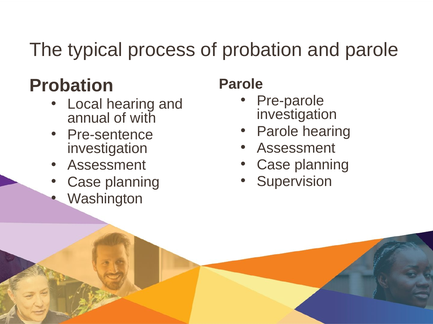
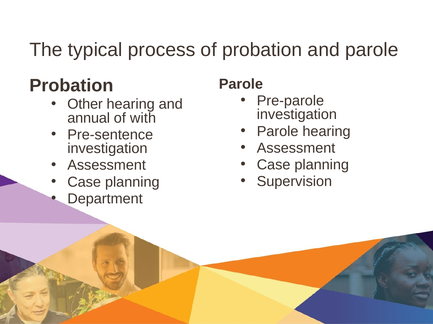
Local: Local -> Other (85, 104)
Washington: Washington -> Department (105, 199)
